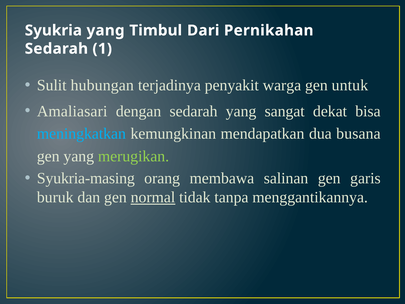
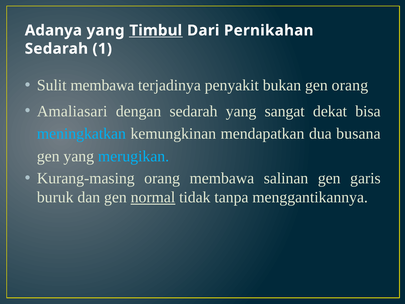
Syukria: Syukria -> Adanya (53, 30)
Timbul underline: none -> present (156, 30)
Sulit hubungan: hubungan -> membawa (102, 85)
warga: warga -> bukan (282, 85)
gen untuk: untuk -> orang (350, 85)
merugikan colour: light green -> light blue (134, 156)
Syukria-masing: Syukria-masing -> Kurang-masing (86, 178)
